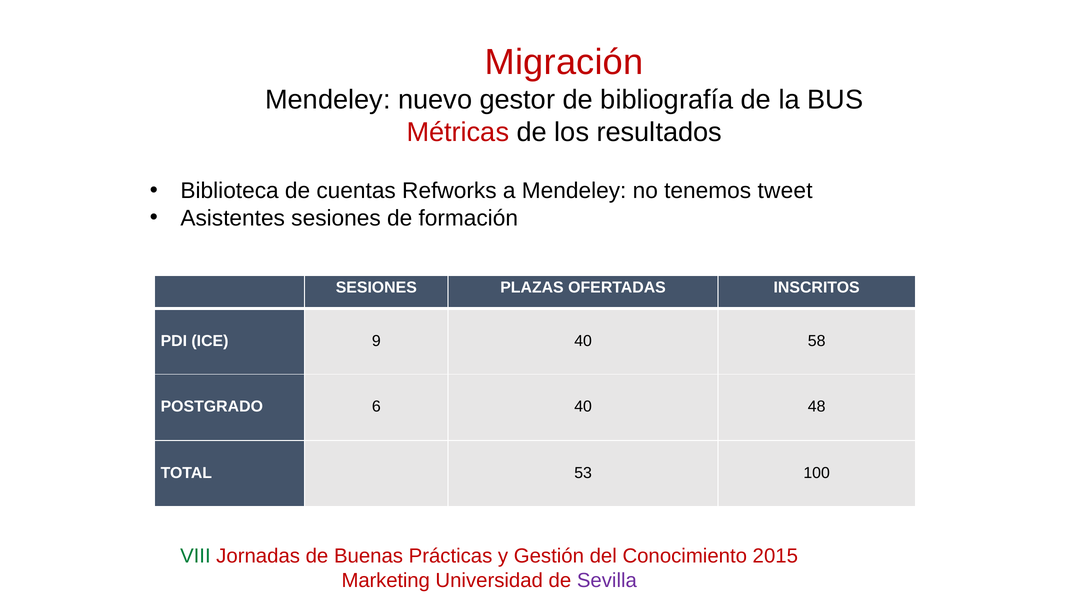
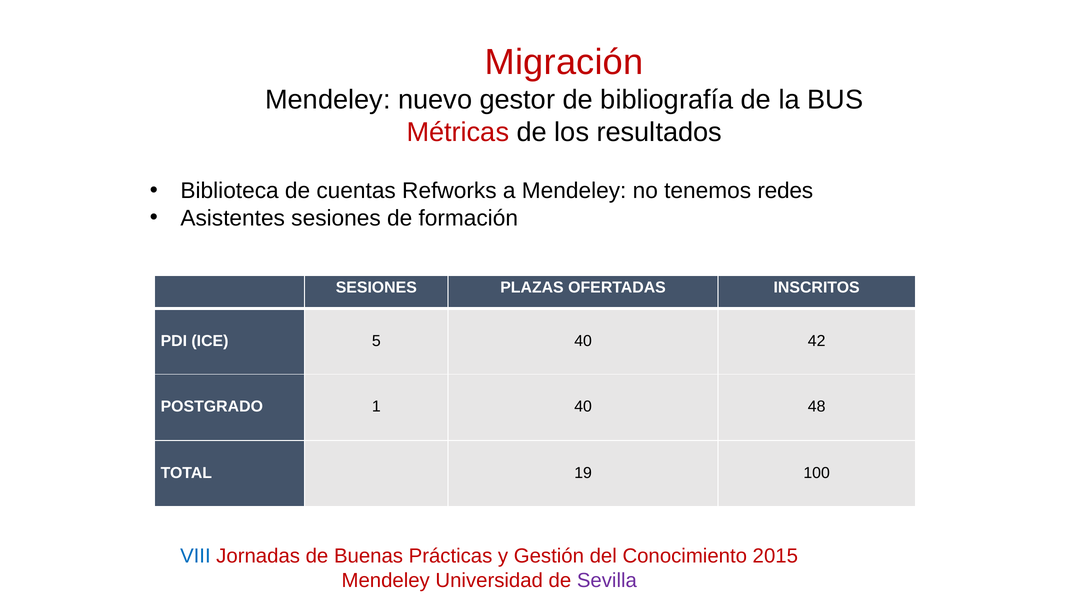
tweet: tweet -> redes (785, 191)
9: 9 -> 5 (376, 341)
58: 58 -> 42 (817, 341)
6: 6 -> 1 (376, 406)
53: 53 -> 19 (583, 472)
VIII colour: green -> blue (195, 556)
Marketing: Marketing -> Mendeley (386, 580)
